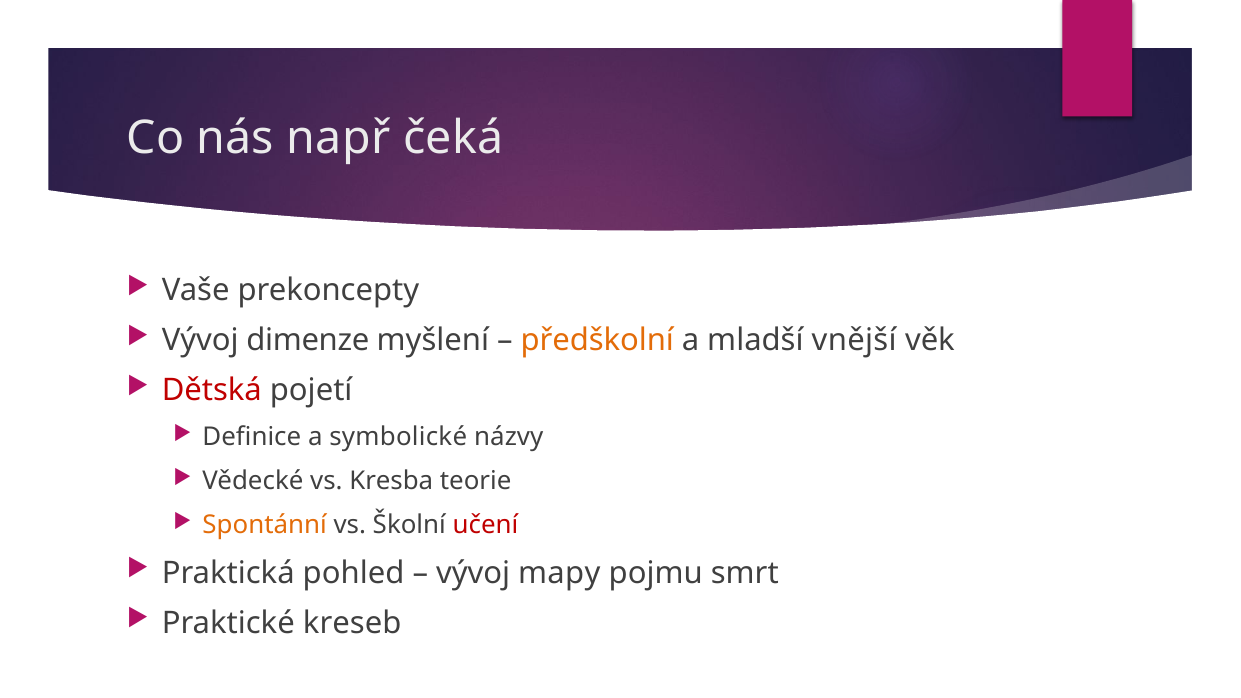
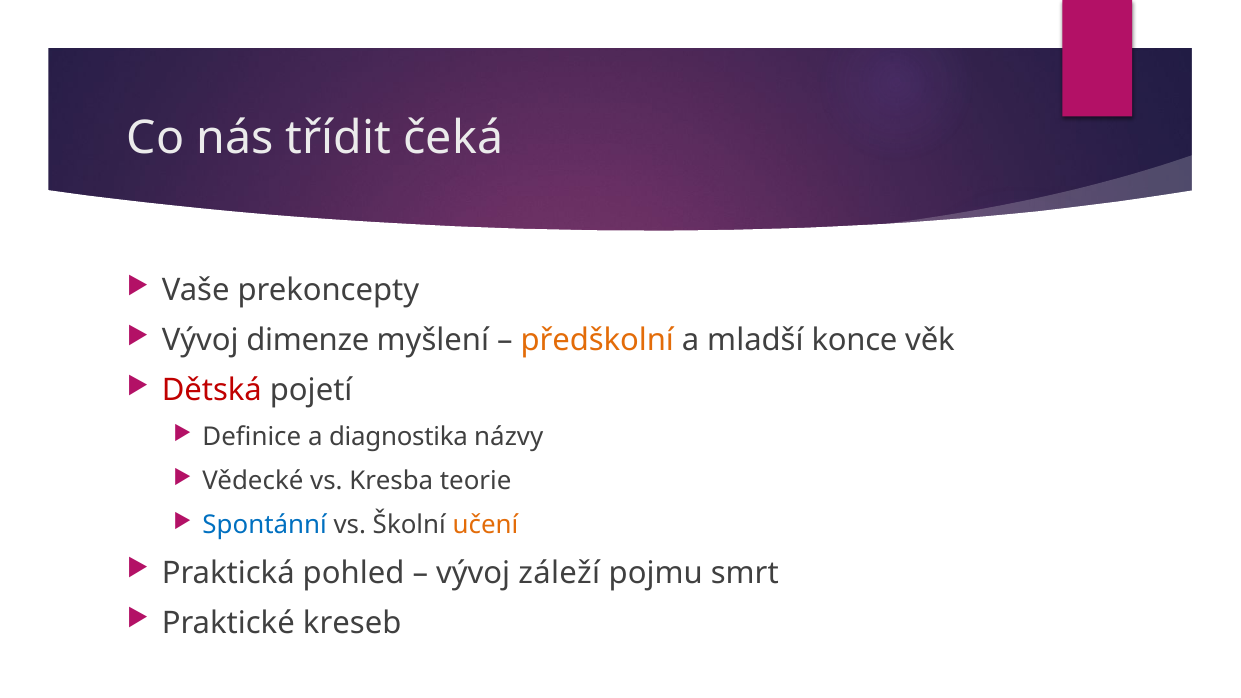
např: např -> třídit (339, 138)
vnější: vnější -> konce (854, 341)
symbolické: symbolické -> diagnostika (398, 437)
Spontánní colour: orange -> blue (265, 525)
učení colour: red -> orange (485, 525)
mapy: mapy -> záleží (559, 573)
